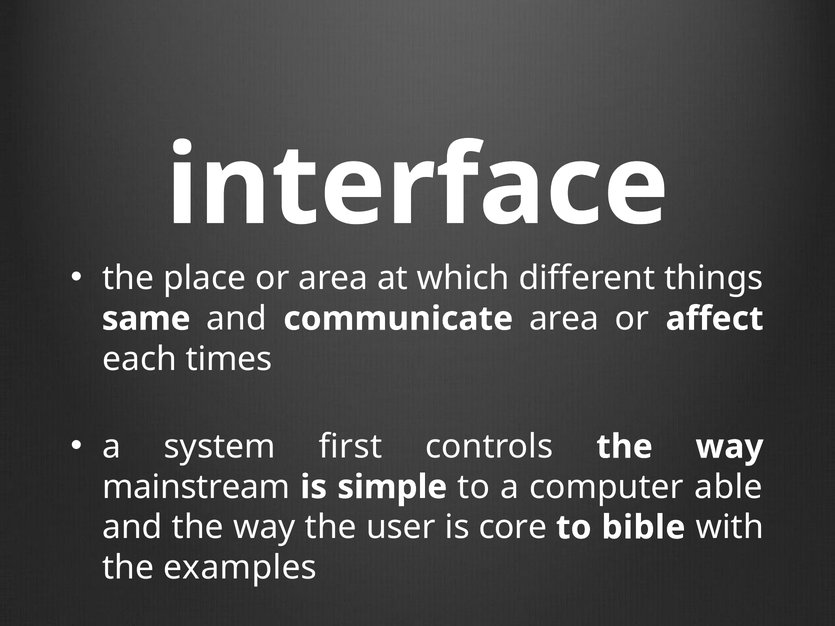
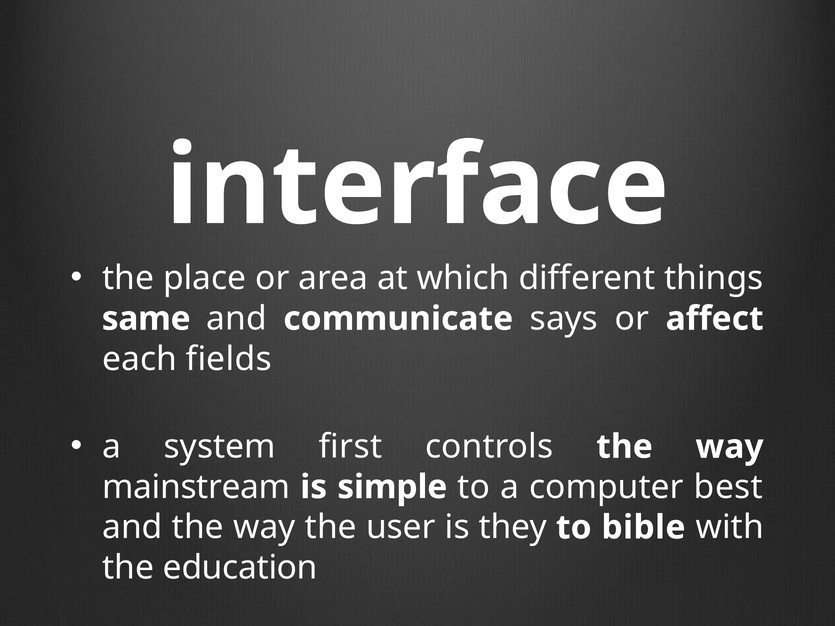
communicate area: area -> says (564, 319)
times: times -> fields (229, 359)
able: able -> best (728, 487)
core: core -> they (513, 528)
examples: examples -> education (240, 568)
